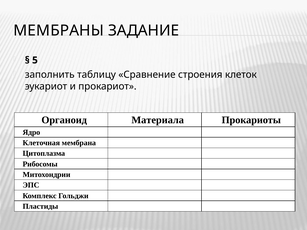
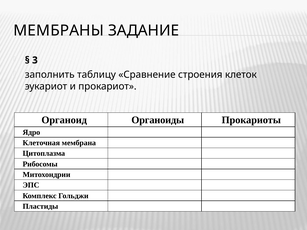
5: 5 -> 3 (35, 60)
Материала: Материала -> Органоиды (158, 120)
